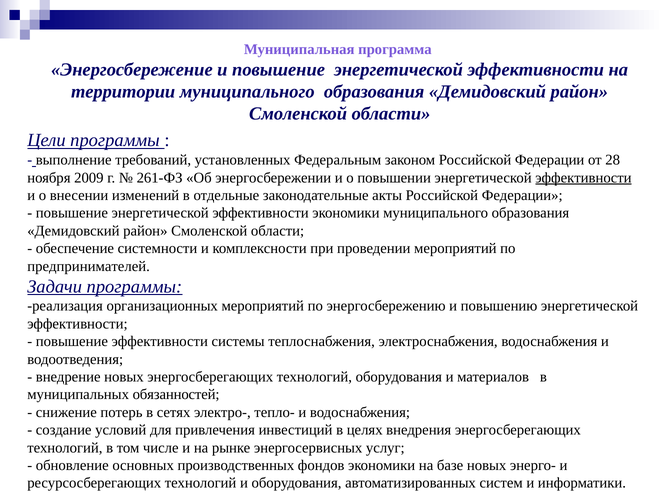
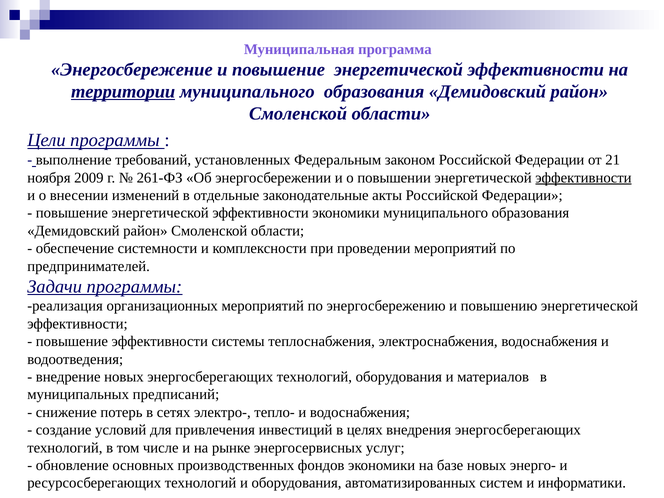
территории underline: none -> present (123, 92)
28: 28 -> 21 (613, 160)
обязанностей: обязанностей -> предписаний (176, 395)
